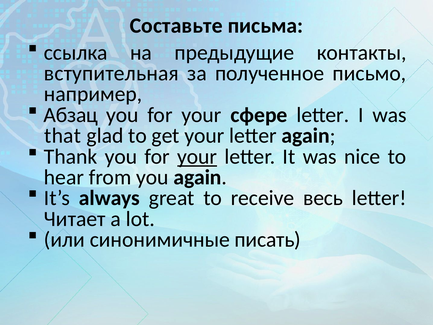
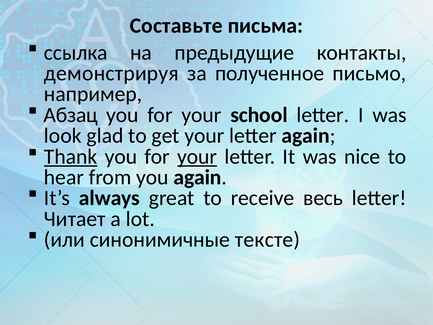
вступительная: вступительная -> демонстрируя (111, 73)
сфере: сфере -> school (259, 115)
that: that -> look (63, 136)
Thank underline: none -> present (71, 156)
писать: писать -> тексте (268, 240)
